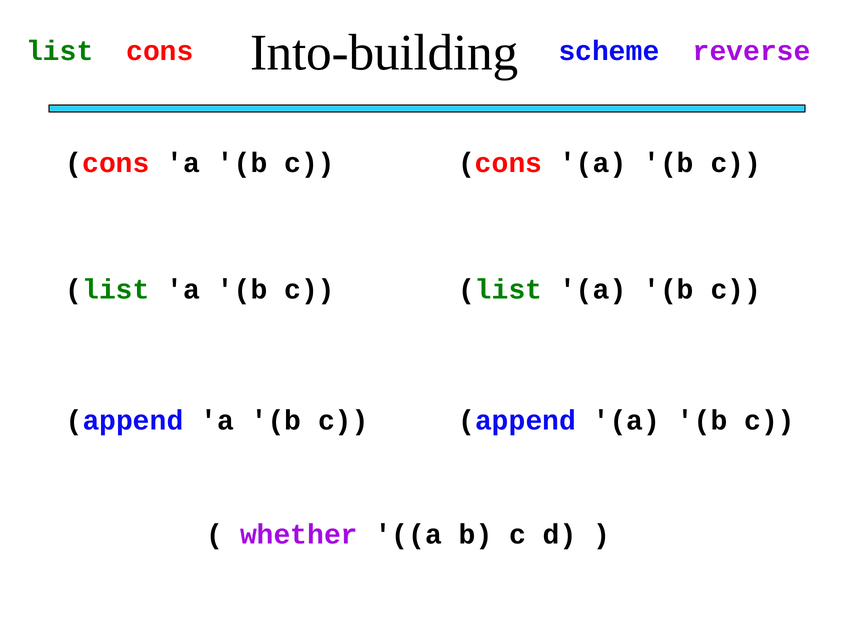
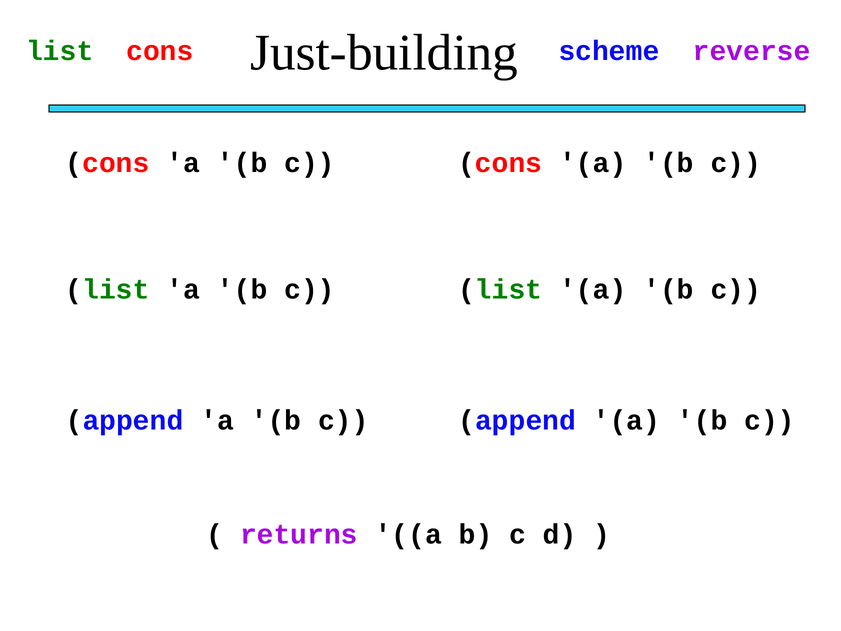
Into-building: Into-building -> Just-building (384, 53)
whether: whether -> returns (299, 535)
